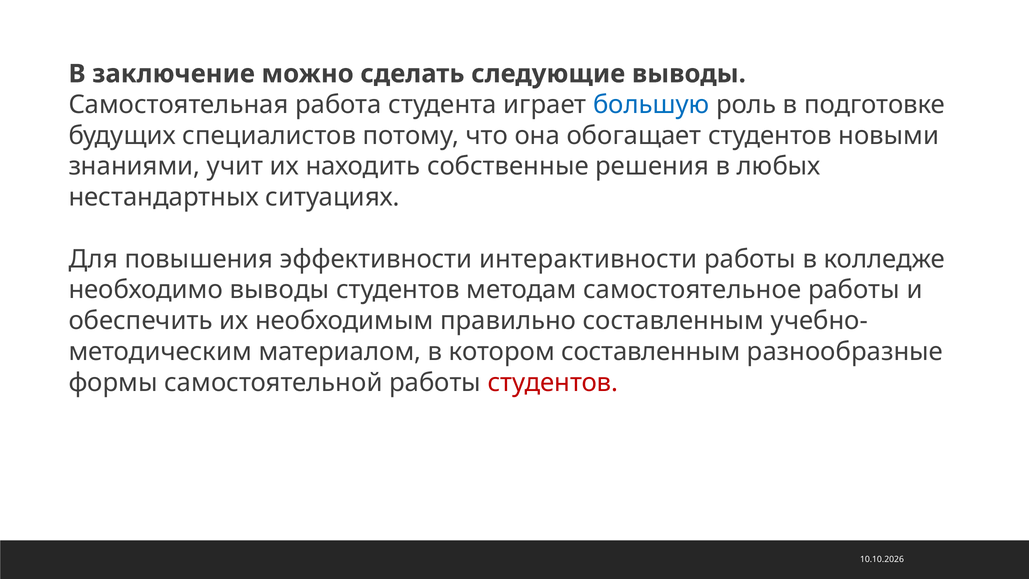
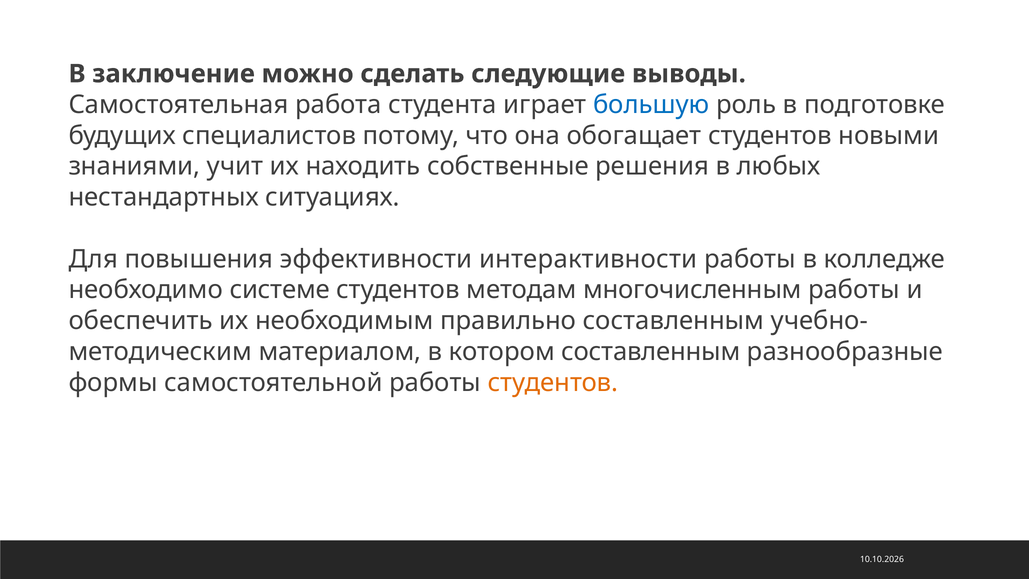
необходимо выводы: выводы -> системе (280, 290)
самостоятельное: самостоятельное -> многочисленным (692, 290)
студентов colour: red -> orange (553, 382)
